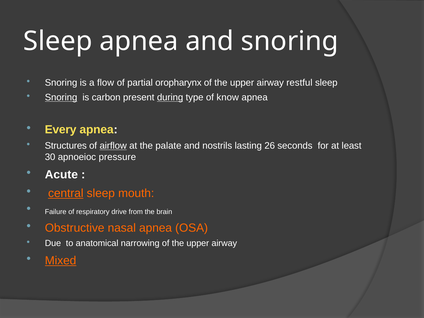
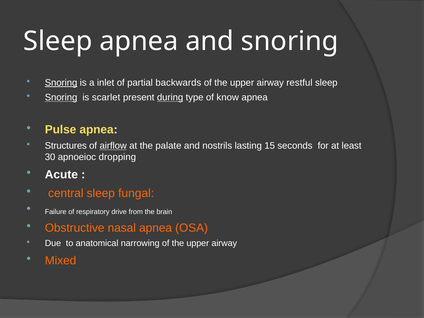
Snoring underline: none -> present (61, 83)
flow: flow -> inlet (106, 83)
oropharynx: oropharynx -> backwards (178, 83)
carbon: carbon -> scarlet (106, 97)
Every: Every -> Pulse (61, 130)
26: 26 -> 15 (270, 146)
pressure: pressure -> dropping (117, 157)
central underline: present -> none (66, 193)
mouth: mouth -> fungal (136, 193)
Mixed underline: present -> none (61, 260)
